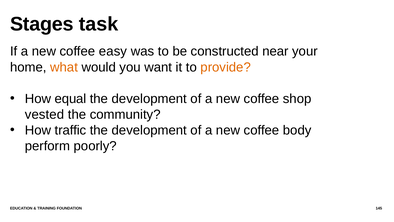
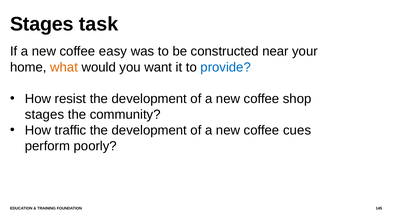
provide colour: orange -> blue (226, 67)
equal: equal -> resist (70, 99)
vested: vested -> stages (44, 114)
body: body -> cues (297, 130)
